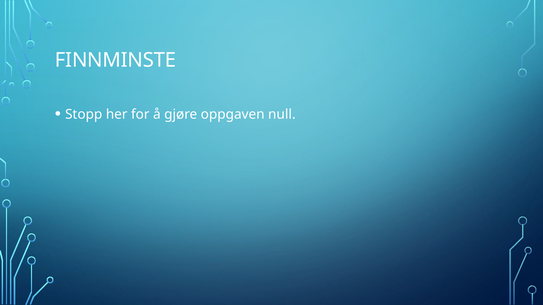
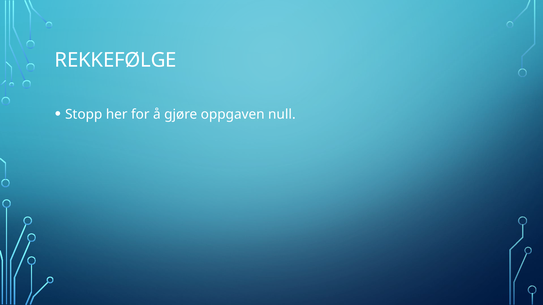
FINNMINSTE: FINNMINSTE -> REKKEFØLGE (116, 60)
